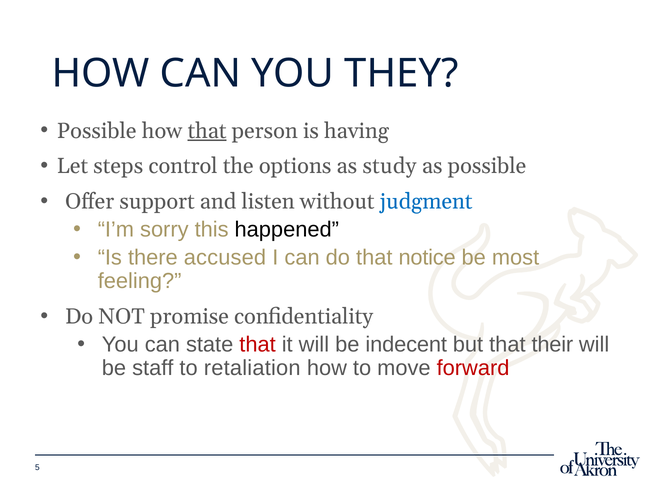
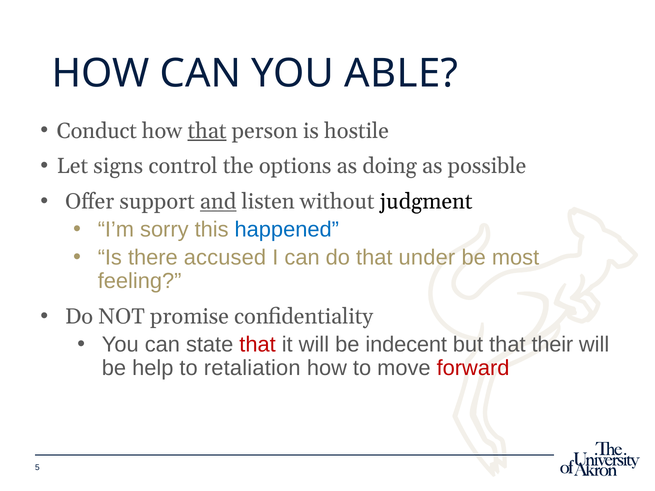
THEY: THEY -> ABLE (401, 73)
Possible: Possible -> Conduct (97, 131)
having: having -> hostile (357, 131)
steps: steps -> signs (118, 166)
study: study -> doing (390, 166)
and underline: none -> present (218, 202)
judgment colour: blue -> black (426, 202)
happened colour: black -> blue (287, 229)
notice: notice -> under (427, 258)
staff: staff -> help (153, 368)
